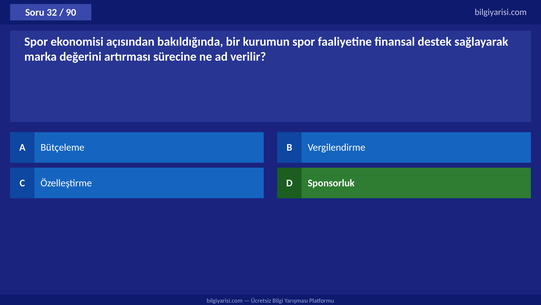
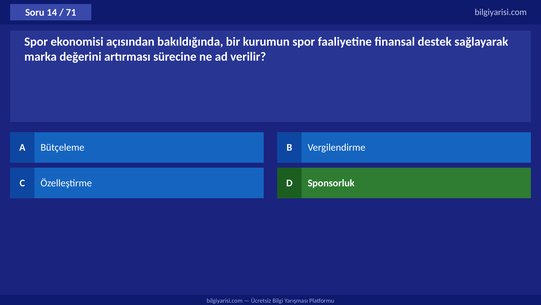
32: 32 -> 14 (52, 12)
90: 90 -> 71 (71, 12)
